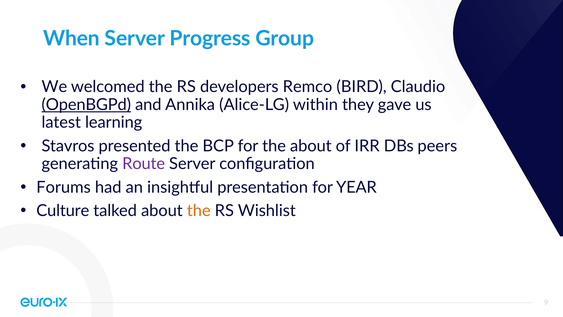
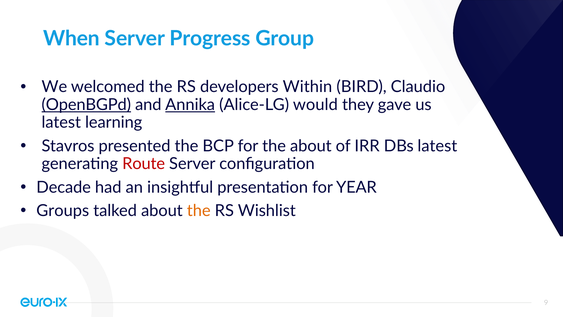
Remco: Remco -> Within (307, 87)
Annika underline: none -> present (190, 105)
within: within -> would (315, 105)
DBs peers: peers -> latest (437, 146)
Route colour: purple -> red (144, 163)
Forums: Forums -> Decade (64, 187)
Culture: Culture -> Groups (63, 211)
